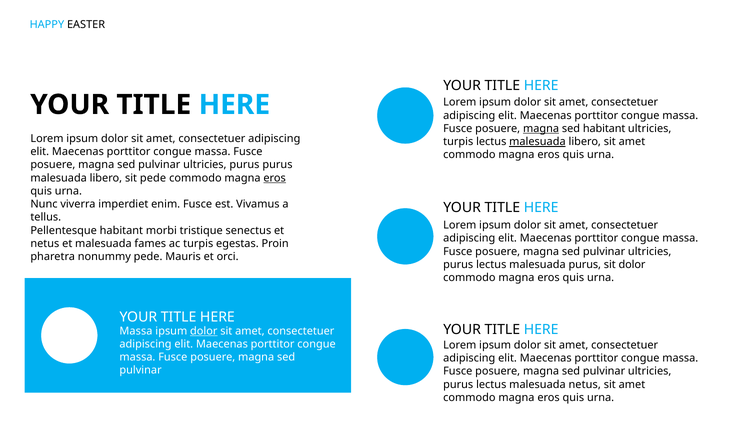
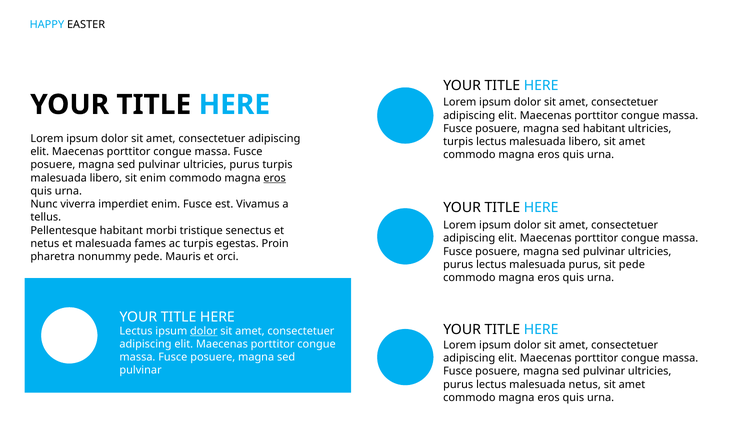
magna underline: present -> none (541, 129)
malesuada underline: present -> none (537, 142)
purus purus: purus -> turpis (277, 165)
sit pede: pede -> enim (153, 178)
sit dolor: dolor -> pede (632, 265)
Massa: Massa -> Lectus (136, 331)
